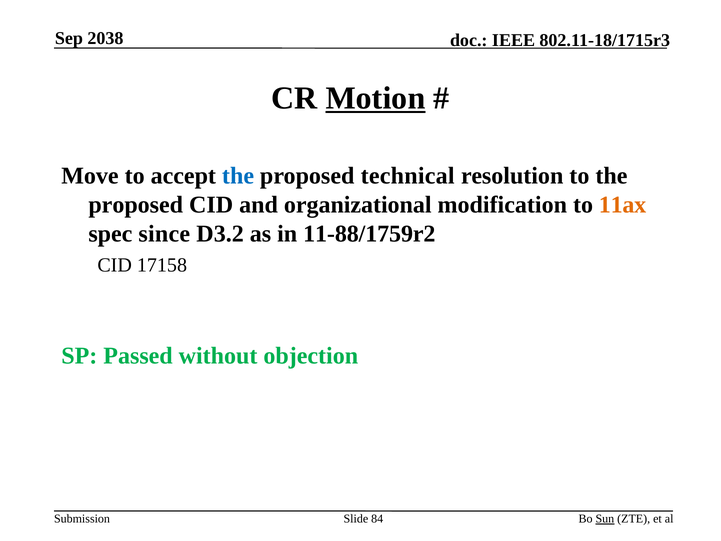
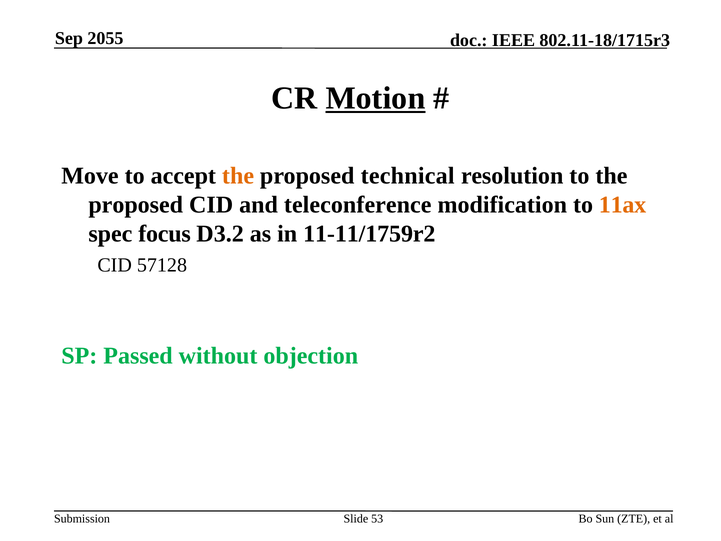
2038: 2038 -> 2055 (105, 38)
the colour: blue -> orange (238, 176)
organizational: organizational -> teleconference (358, 205)
since: since -> focus (165, 234)
11-88/1759r2: 11-88/1759r2 -> 11-11/1759r2 (369, 234)
17158: 17158 -> 57128 (162, 265)
84: 84 -> 53 (377, 519)
Sun underline: present -> none (605, 519)
